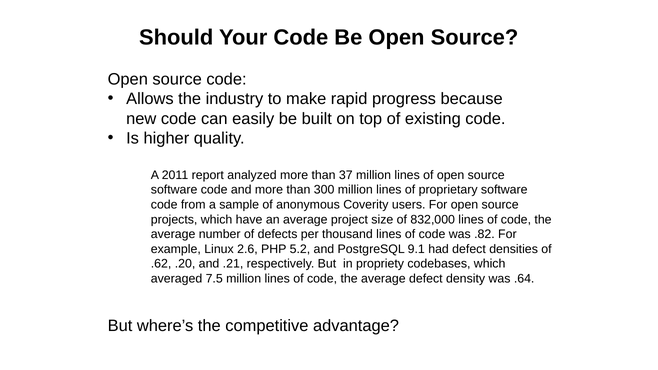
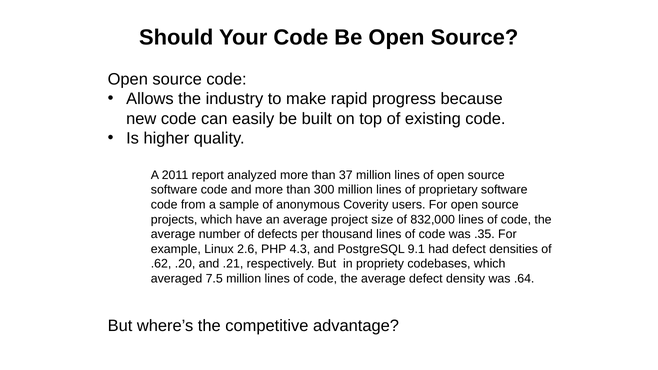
.82: .82 -> .35 (484, 234)
5.2: 5.2 -> 4.3 (300, 249)
